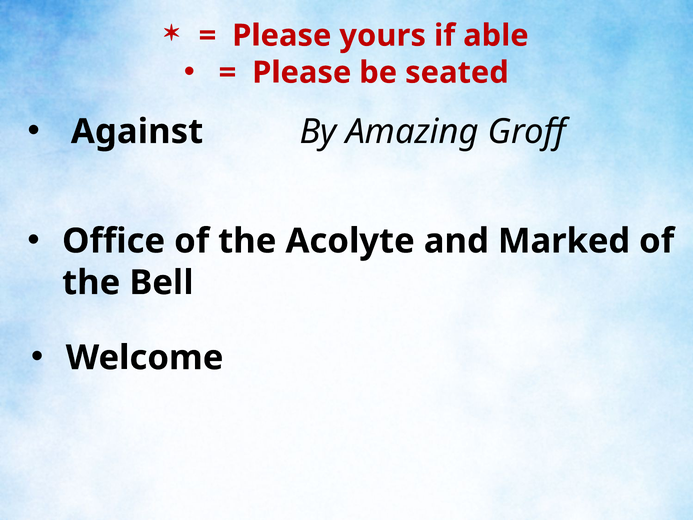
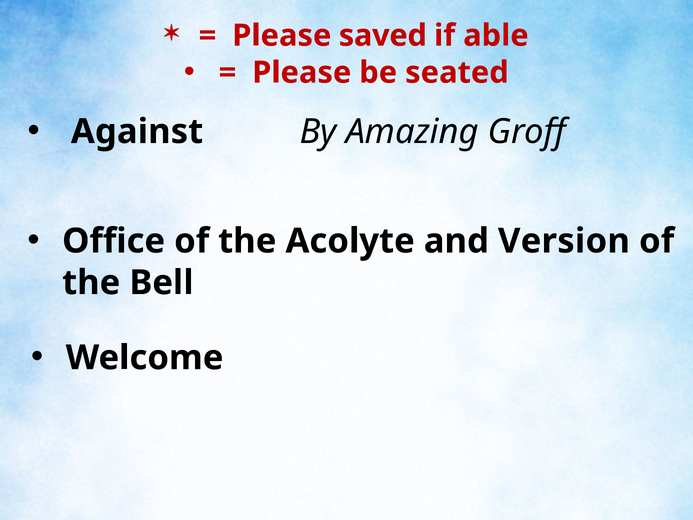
yours: yours -> saved (383, 36)
Marked: Marked -> Version (564, 241)
